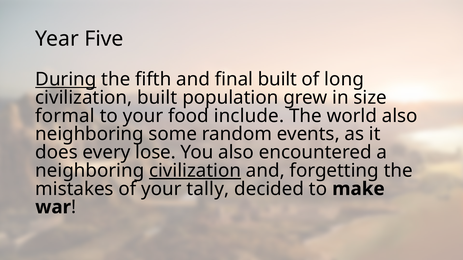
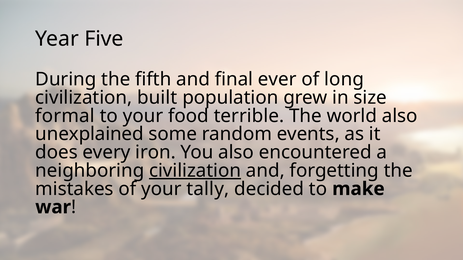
During underline: present -> none (66, 79)
final built: built -> ever (277, 79)
include: include -> terrible (249, 116)
neighboring: neighboring -> unexplained (90, 134)
lose: lose -> iron (156, 153)
